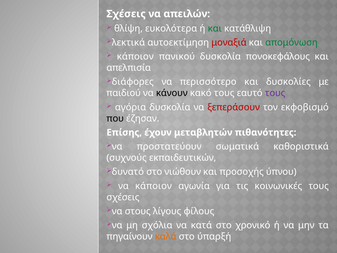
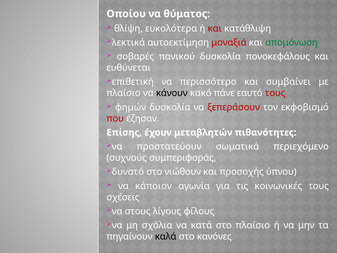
Σχέσεις: Σχέσεις -> Οποίου (126, 14)
απειλών: απειλών -> θύματος (187, 14)
και colour: green -> red (215, 28)
κάποιον: κάποιον -> σοβαρές (135, 56)
απελπισία: απελπισία -> ευθύνεται (129, 68)
διάφορες: διάφορες -> επιθετική (133, 82)
δυσκολίες: δυσκολίες -> συμβαίνει (288, 82)
παιδιού: παιδιού -> πλαίσιο (124, 93)
κακό τους: τους -> πάνε (224, 93)
τους colour: purple -> red (275, 93)
αγόρια: αγόρια -> φημών (131, 107)
που colour: black -> red (115, 118)
καθοριστικά: καθοριστικά -> περιεχόμενο (301, 146)
εκπαιδευτικών: εκπαιδευτικών -> συμπεριφοράς (183, 158)
στο χρονικό: χρονικό -> πλαίσιο (253, 225)
καλά colour: orange -> black (166, 236)
ύπαρξή: ύπαρξή -> κανόνες (214, 236)
